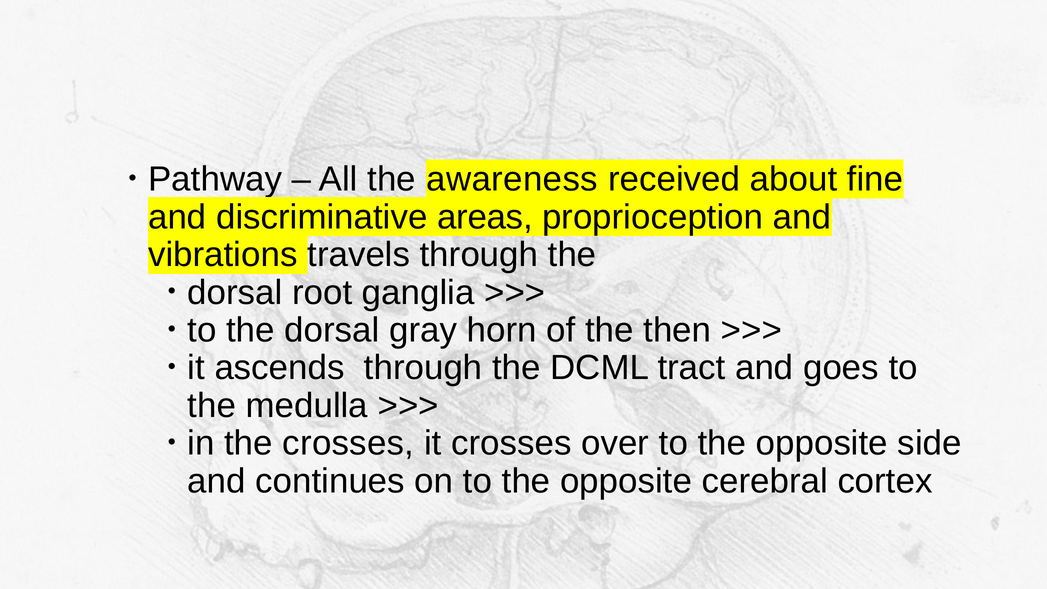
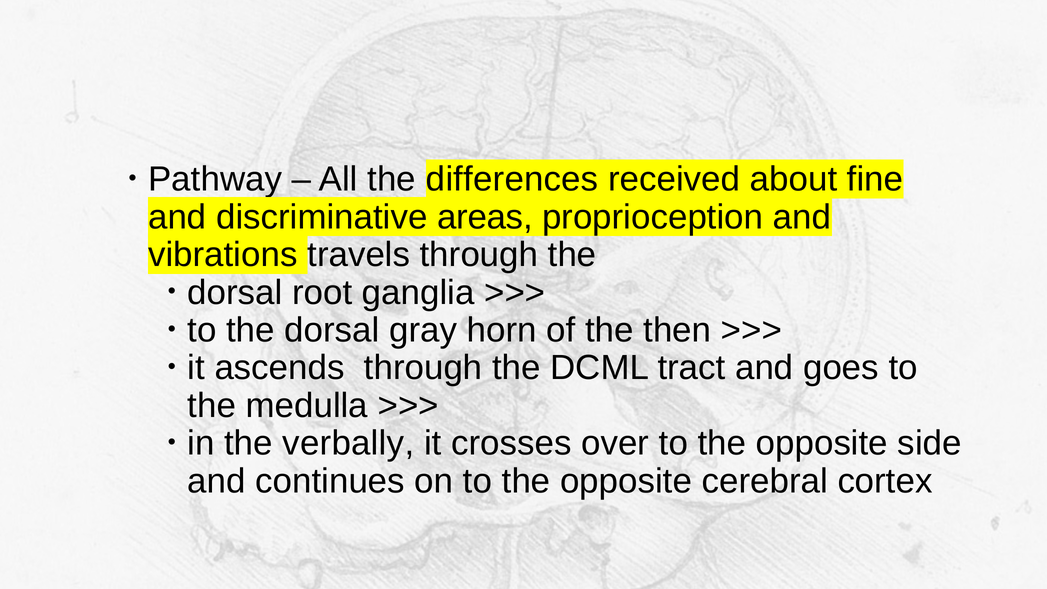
awareness: awareness -> differences (512, 179)
the crosses: crosses -> verbally (348, 443)
